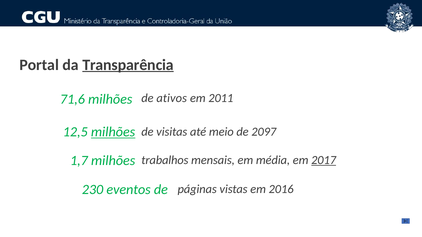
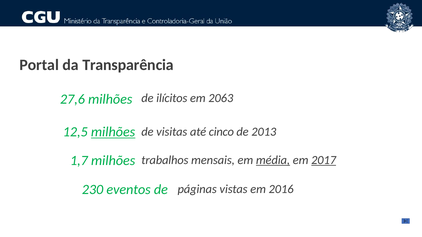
Transparência underline: present -> none (128, 65)
71,6: 71,6 -> 27,6 (72, 99)
ativos: ativos -> ilícitos (172, 98)
2011: 2011 -> 2063 (221, 98)
meio: meio -> cinco (221, 132)
2097: 2097 -> 2013 (264, 132)
média underline: none -> present (273, 160)
